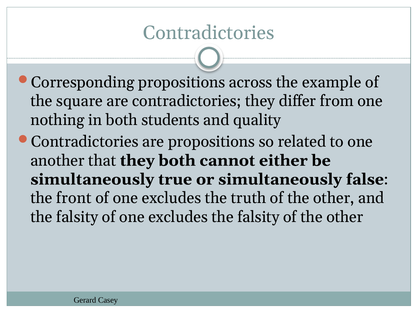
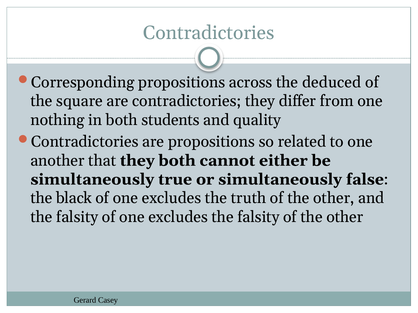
example: example -> deduced (332, 82)
front: front -> black (74, 198)
